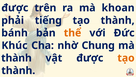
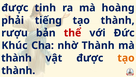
trên: trên -> tinh (45, 8)
khoan: khoan -> hoàng (118, 8)
bánh: bánh -> rượu (15, 33)
thể colour: orange -> red (73, 33)
nhờ Chung: Chung -> Thành (98, 45)
